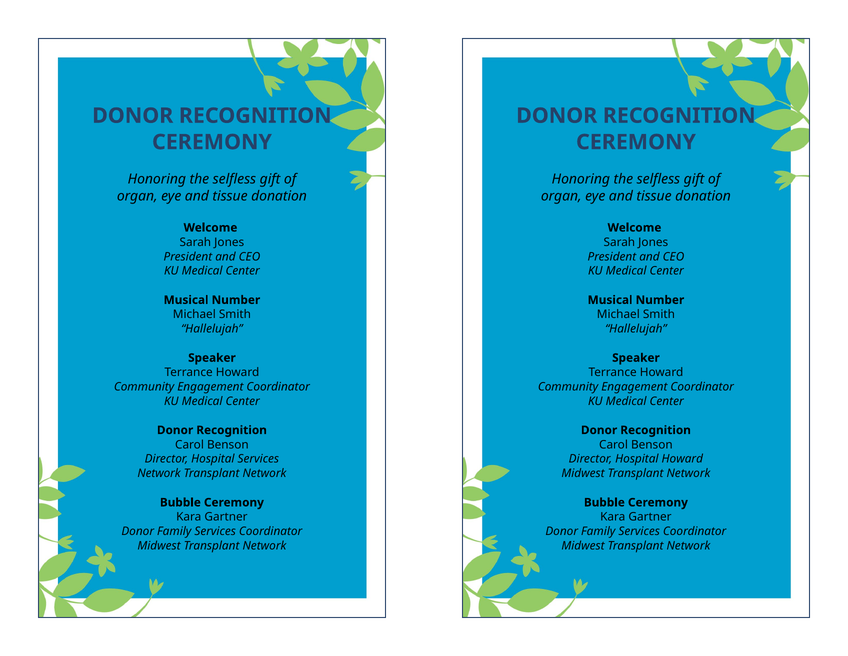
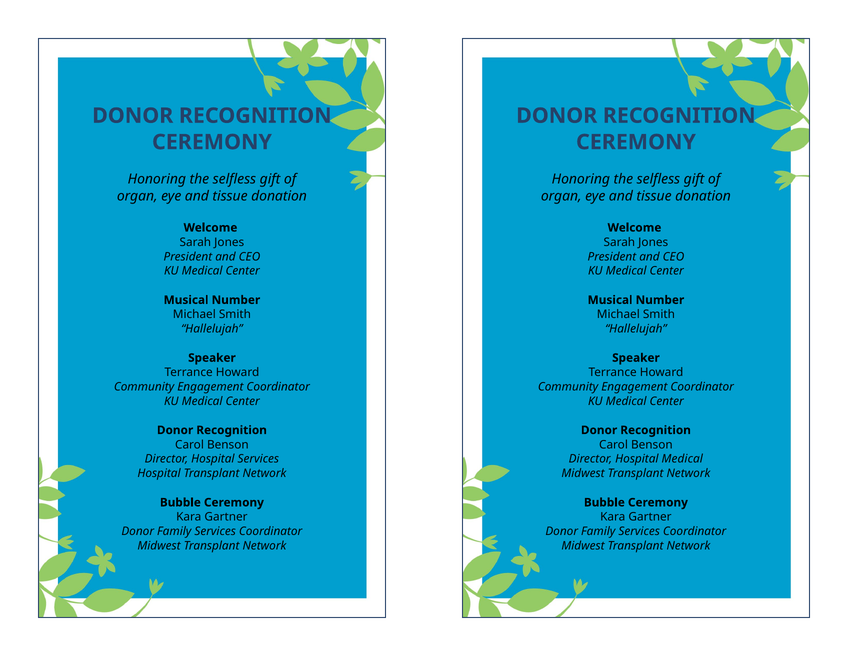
Hospital Howard: Howard -> Medical (682, 459)
Network: Network -> Hospital (159, 473)
